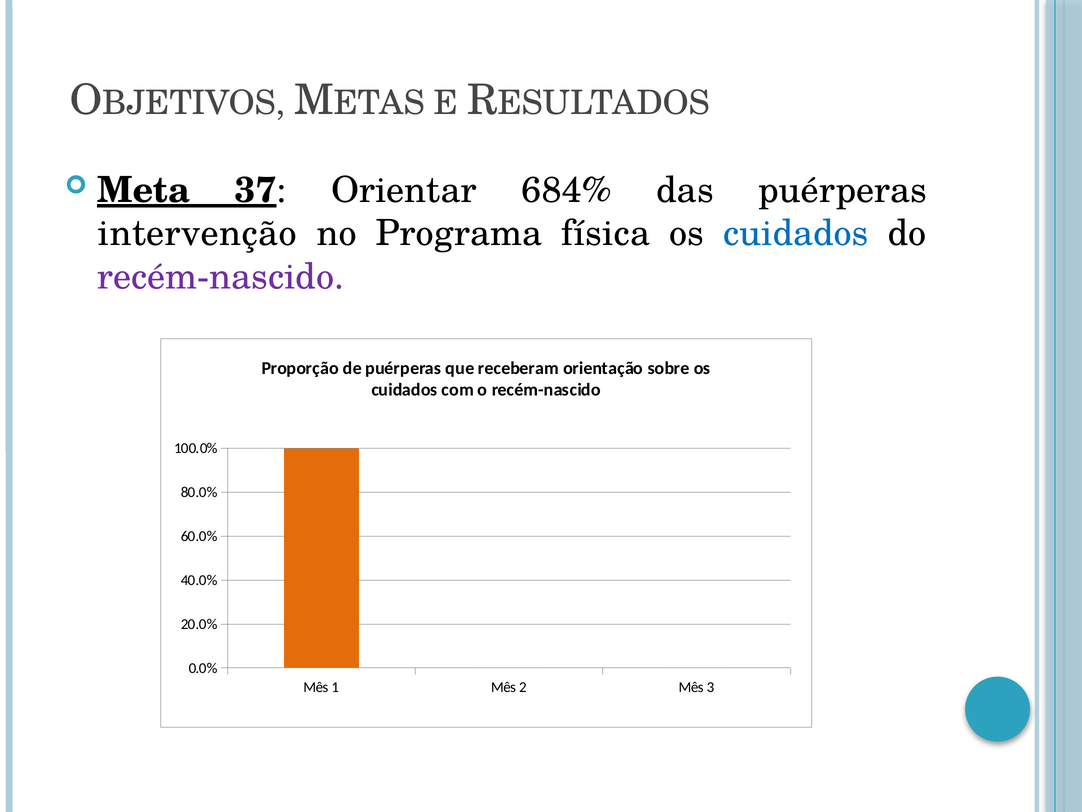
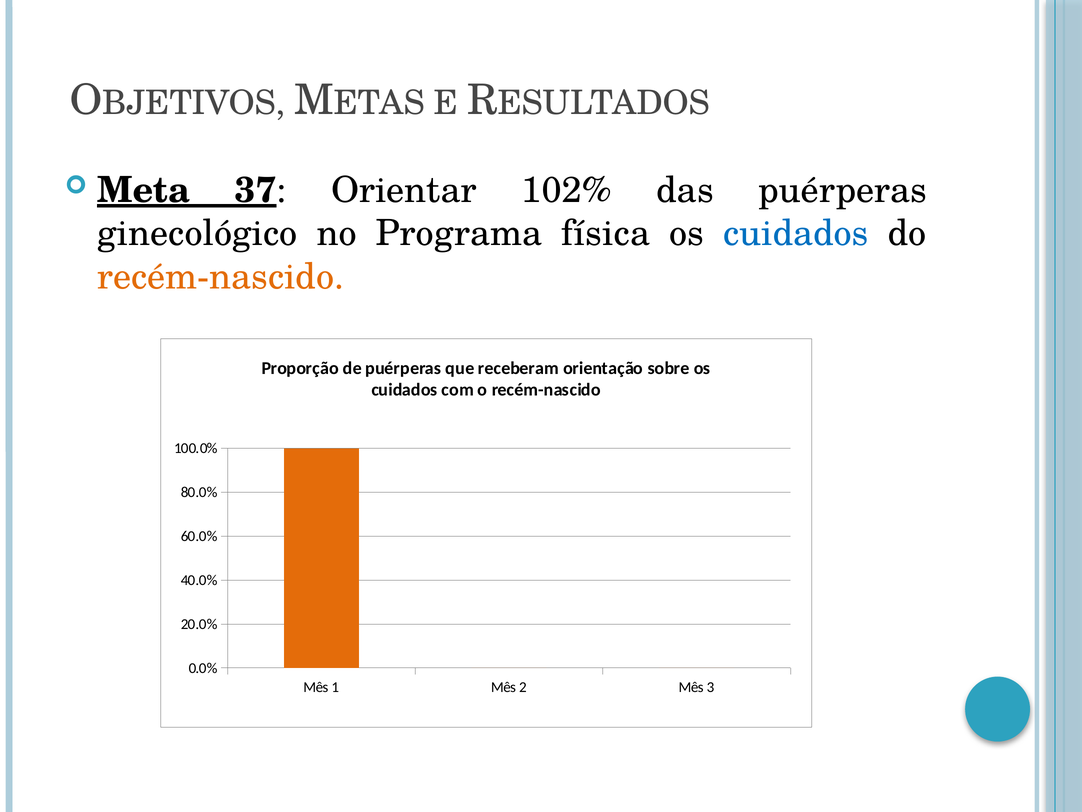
684%: 684% -> 102% (567, 190)
intervenção: intervenção -> ginecológico (197, 233)
recém-nascido colour: purple -> orange (221, 277)
